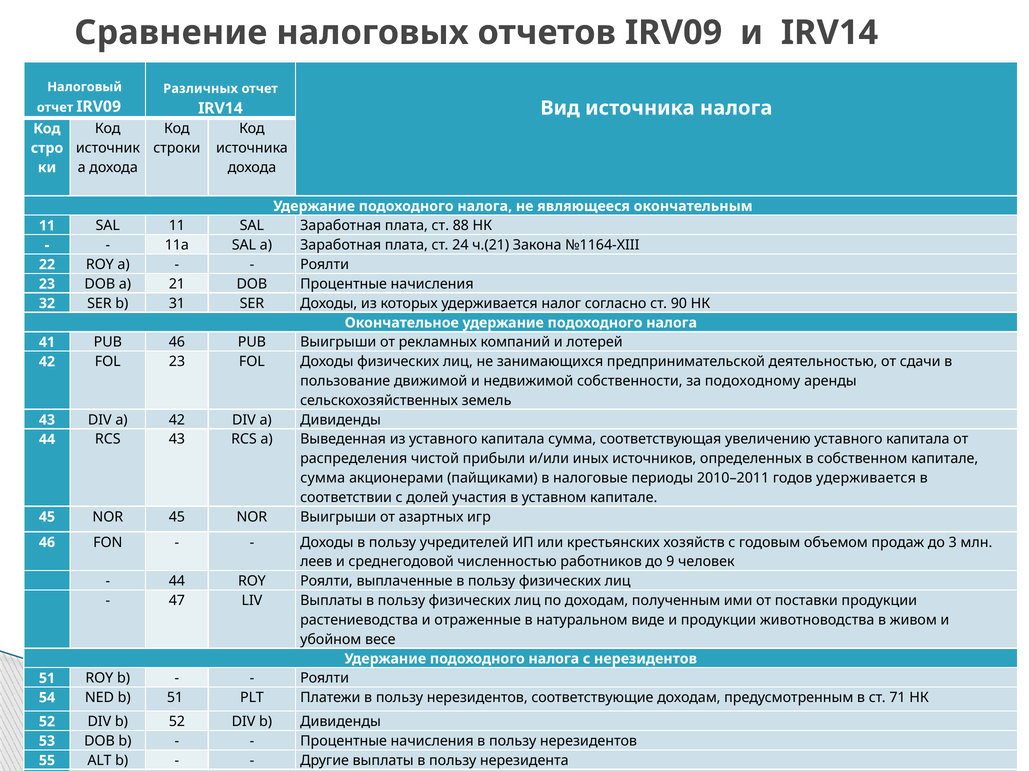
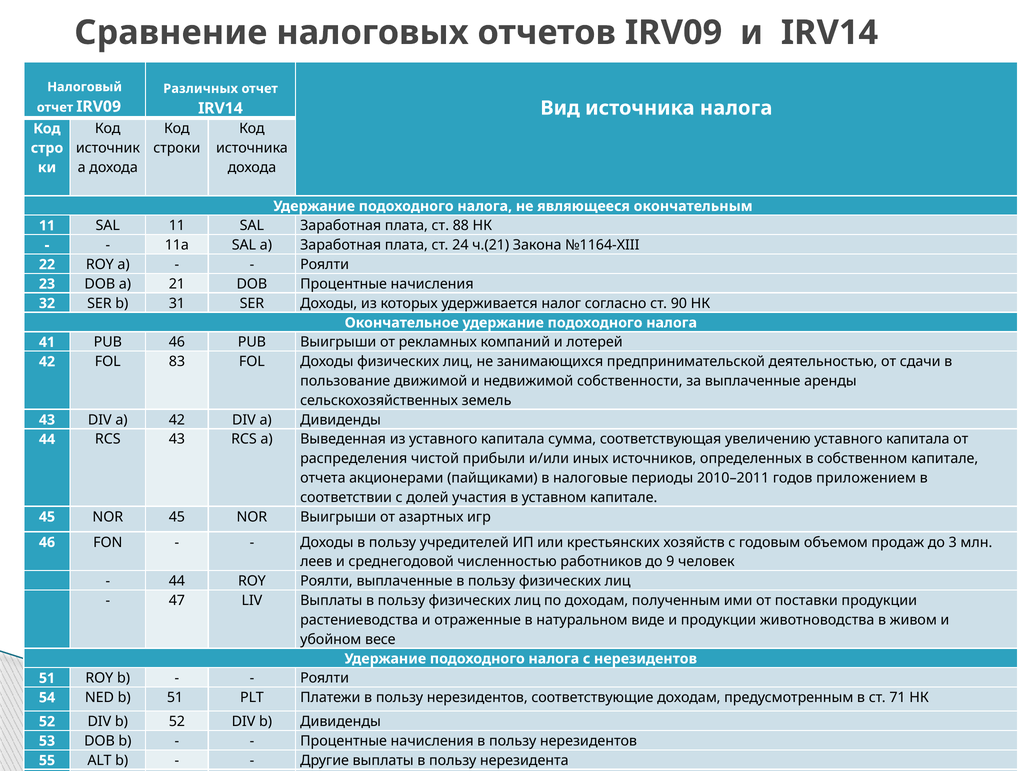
FOL 23: 23 -> 83 (177, 362)
за подоходному: подоходному -> выплаченные (753, 381)
сумма: сумма -> отчета (323, 479)
годов удерживается: удерживается -> приложением (866, 479)
